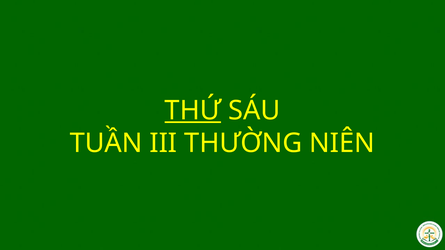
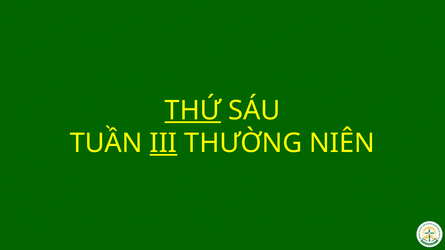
III underline: none -> present (163, 143)
